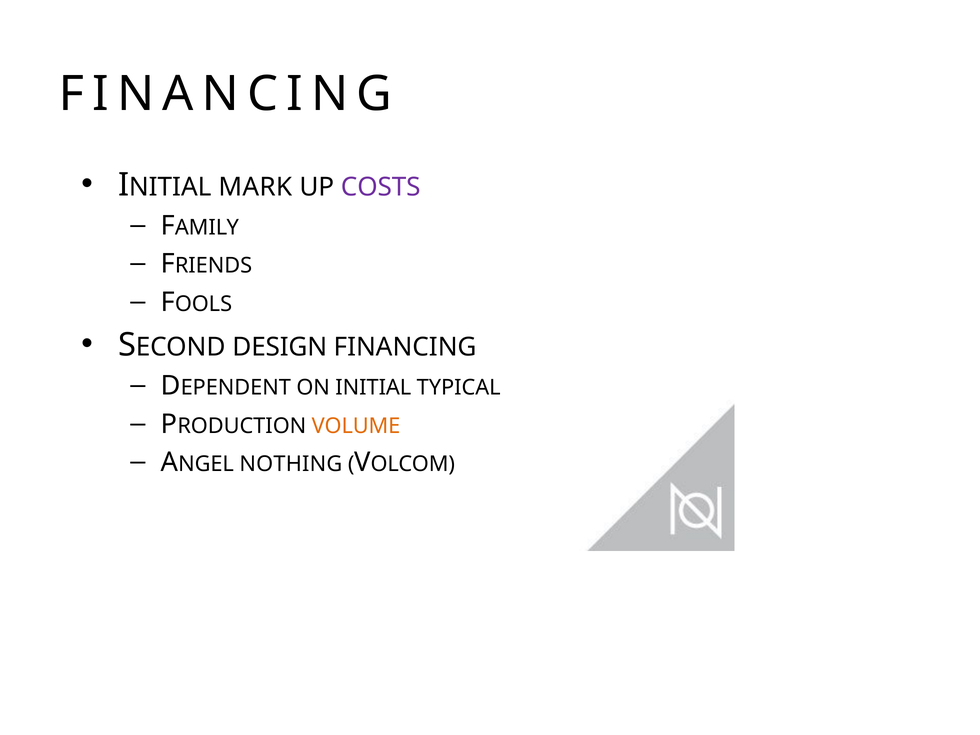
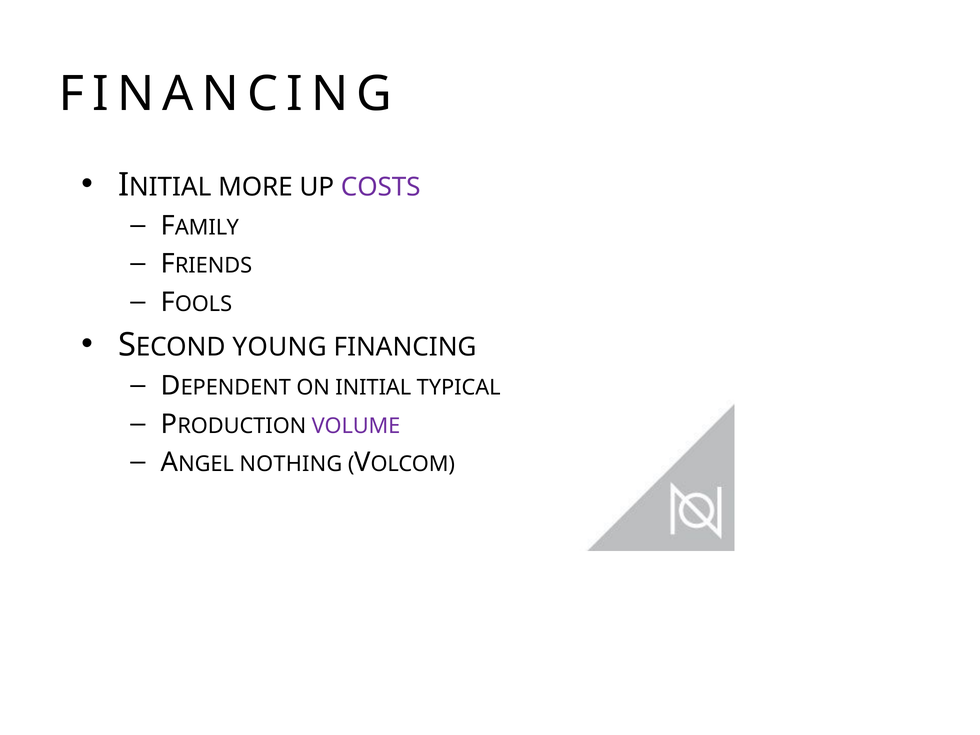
MARK: MARK -> MORE (255, 187)
DESIGN: DESIGN -> YOUNG (280, 347)
VOLUME colour: orange -> purple (356, 426)
